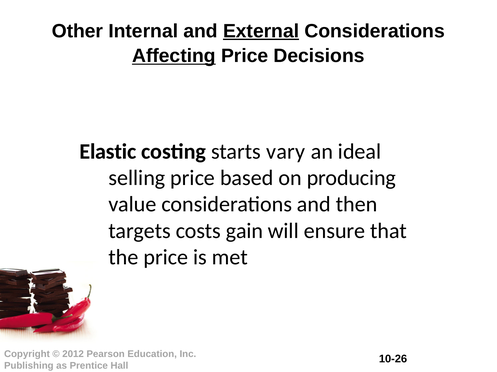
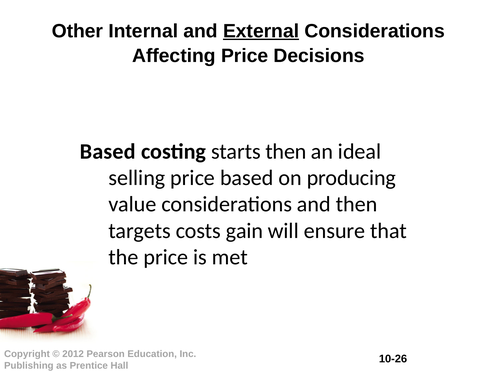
Affecting underline: present -> none (174, 56)
Elastic: Elastic -> Based (108, 152)
starts vary: vary -> then (286, 152)
